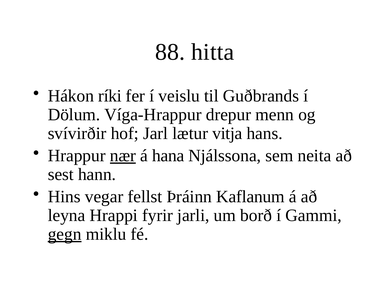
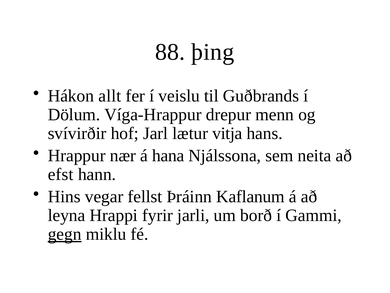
hitta: hitta -> þing (213, 52)
ríki: ríki -> allt (110, 96)
nær underline: present -> none (123, 155)
sest: sest -> efst (61, 174)
